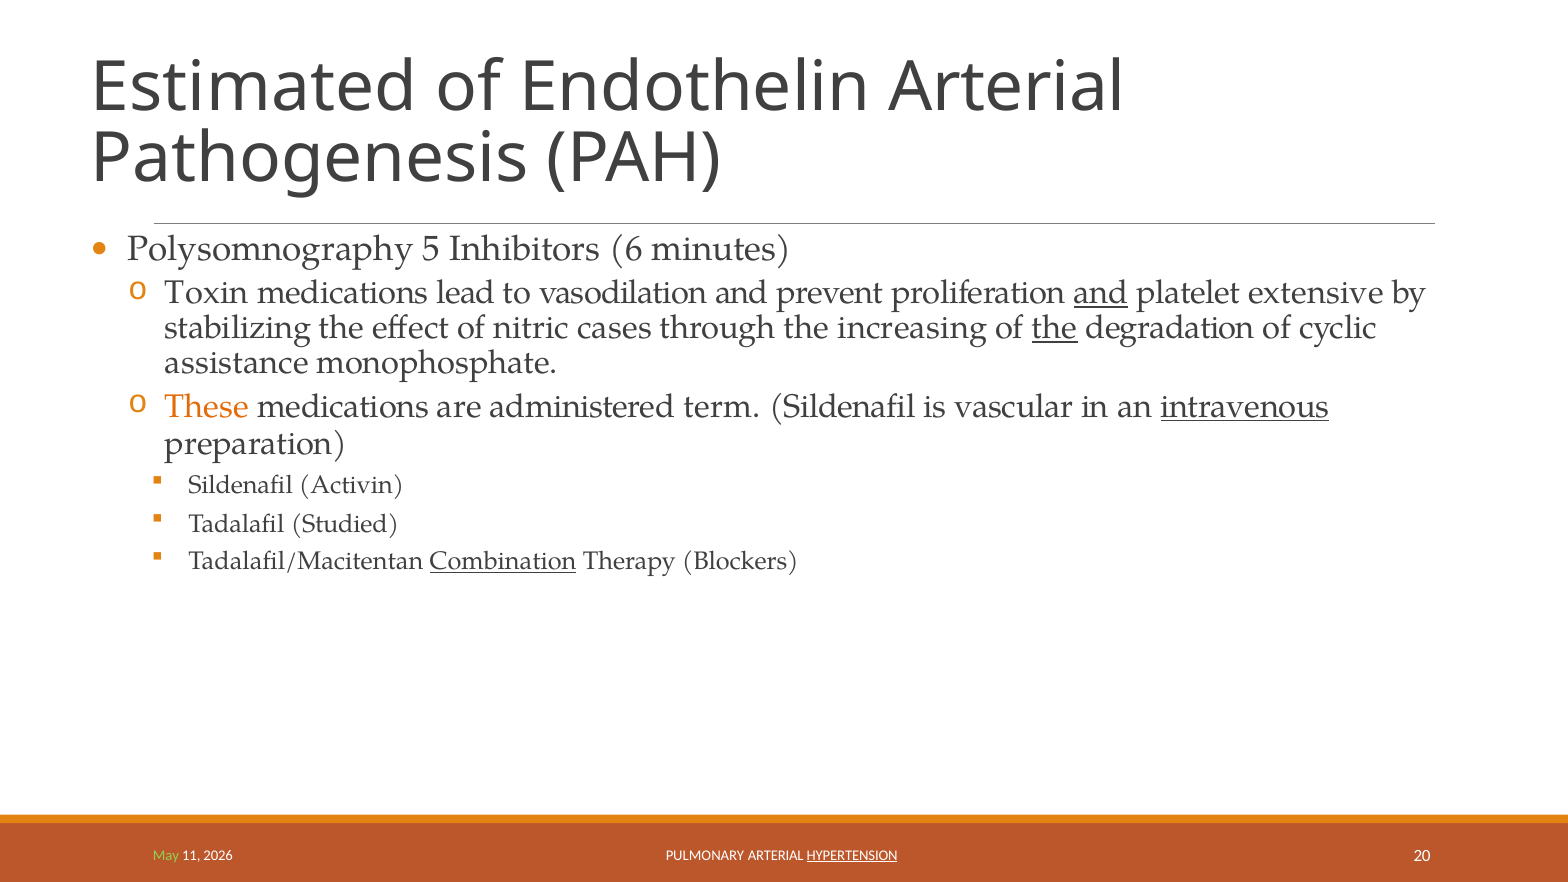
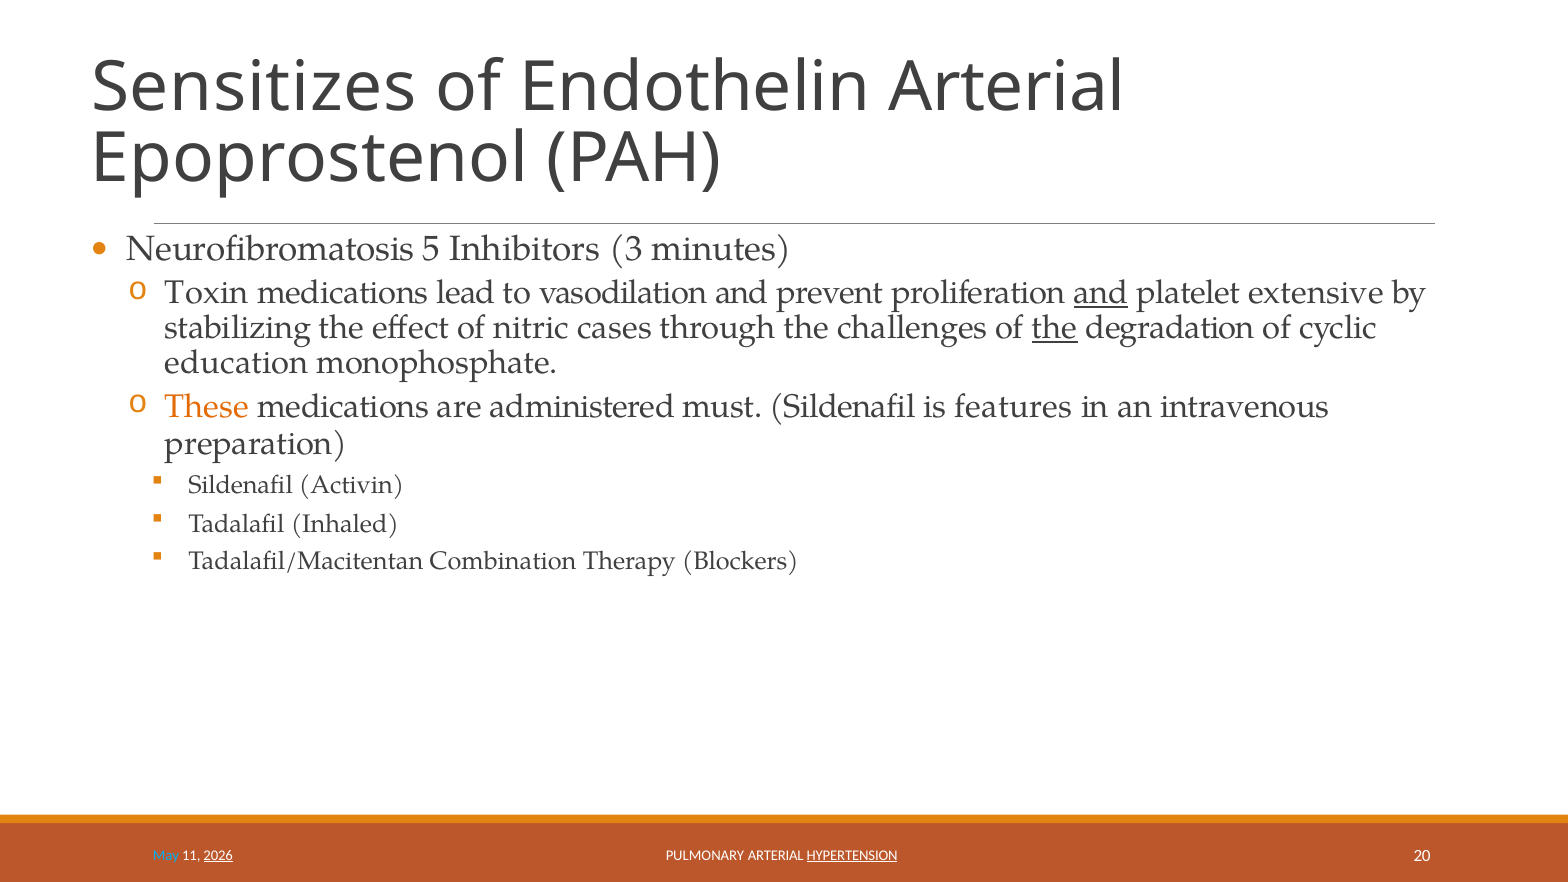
Estimated: Estimated -> Sensitizes (254, 87)
Pathogenesis: Pathogenesis -> Epoprostenol (310, 159)
Polysomnography: Polysomnography -> Neurofibromatosis (271, 249)
6: 6 -> 3 (626, 249)
increasing: increasing -> challenges (913, 328)
assistance: assistance -> education (237, 362)
term: term -> must (722, 406)
vascular: vascular -> features (1014, 406)
intravenous underline: present -> none (1245, 406)
Studied: Studied -> Inhaled (345, 524)
Combination underline: present -> none (503, 562)
May colour: light green -> light blue (166, 855)
2026 underline: none -> present (218, 855)
